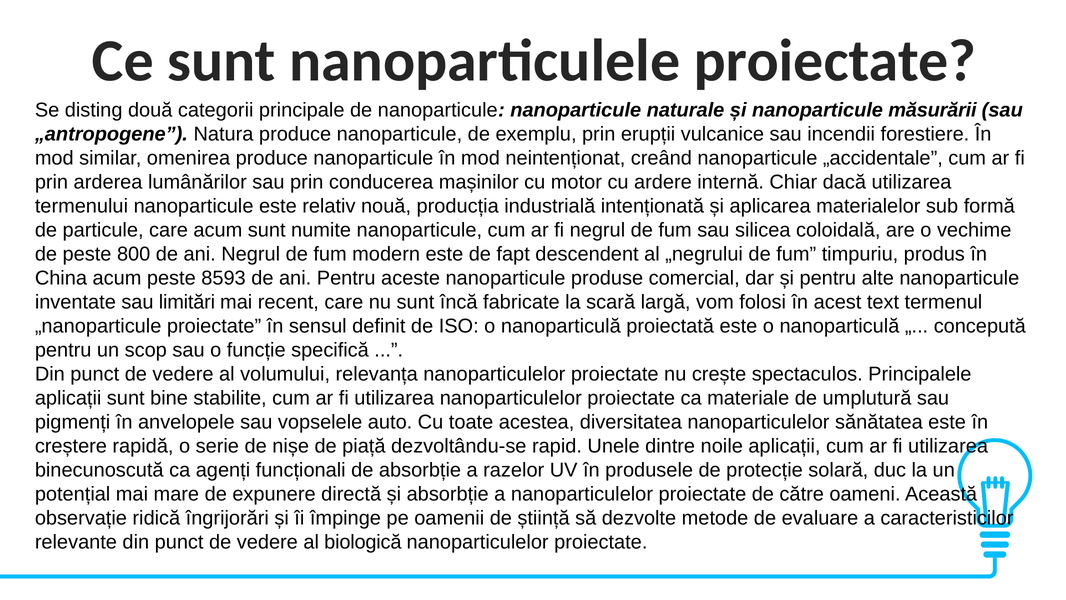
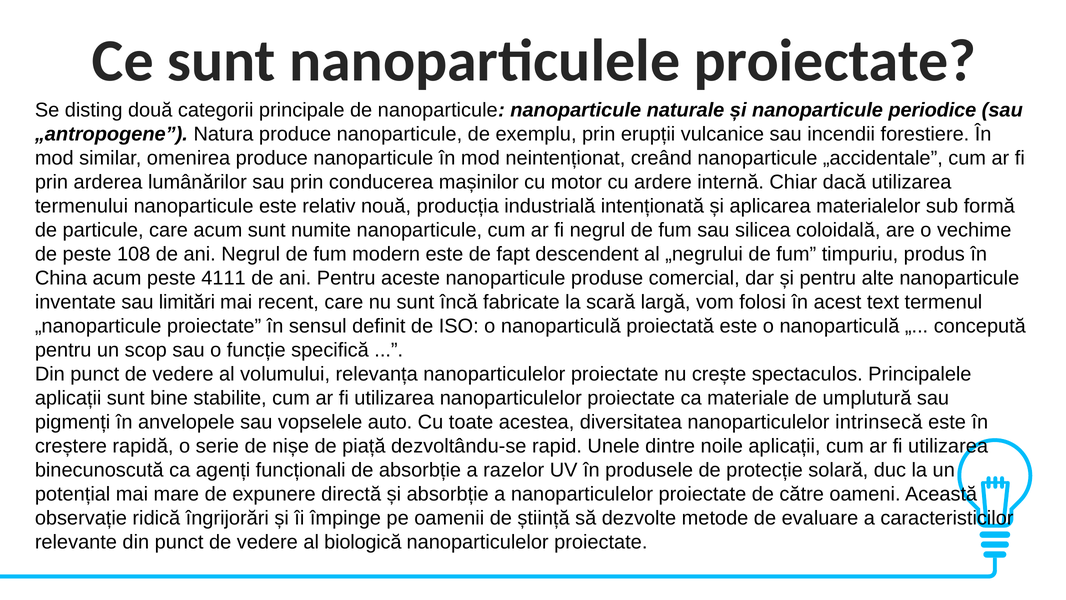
măsurării: măsurării -> periodice (932, 110)
800: 800 -> 108 (134, 254)
8593: 8593 -> 4111 (224, 278)
sănătatea: sănătatea -> intrinsecă (879, 422)
